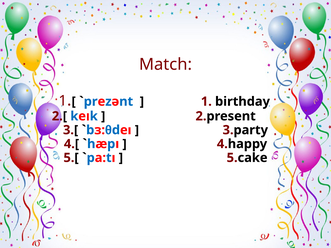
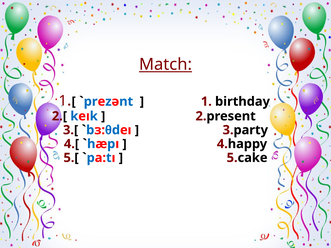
Match underline: none -> present (166, 65)
